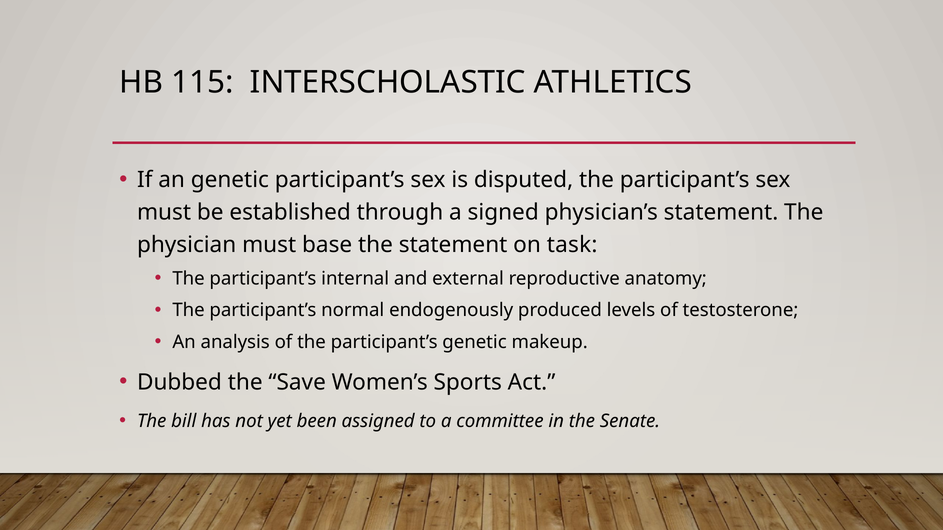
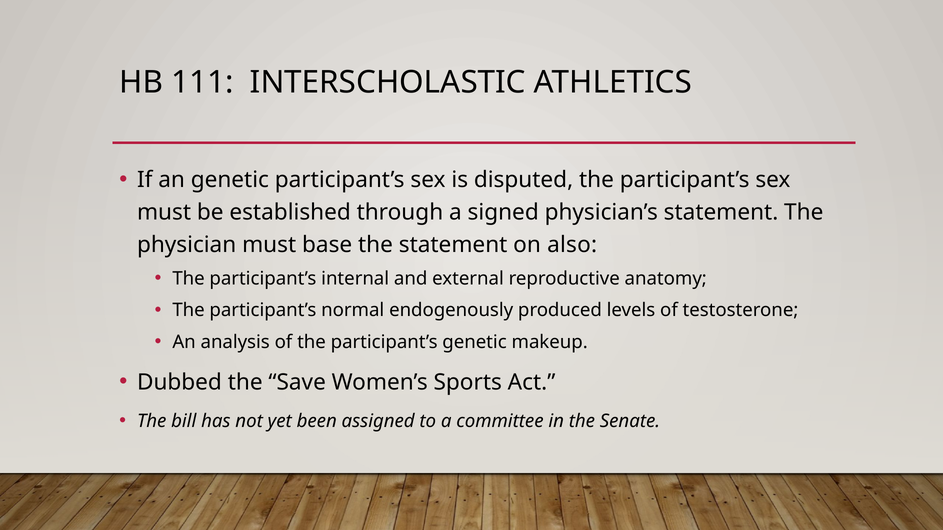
115: 115 -> 111 (202, 83)
task: task -> also (572, 245)
